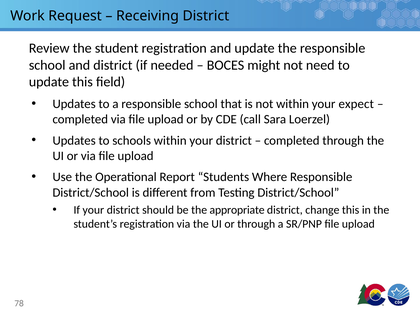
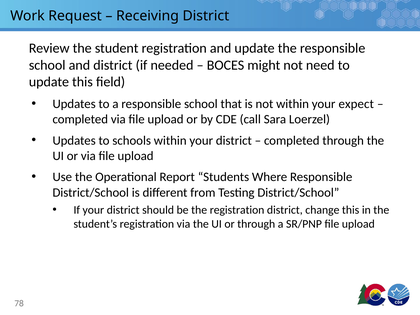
the appropriate: appropriate -> registration (237, 210)
